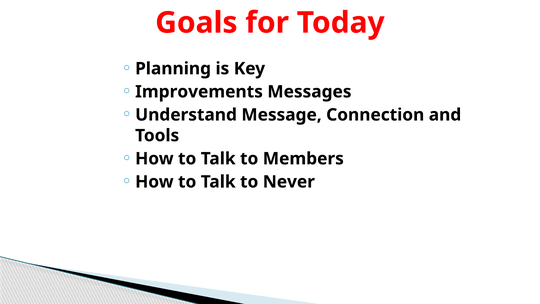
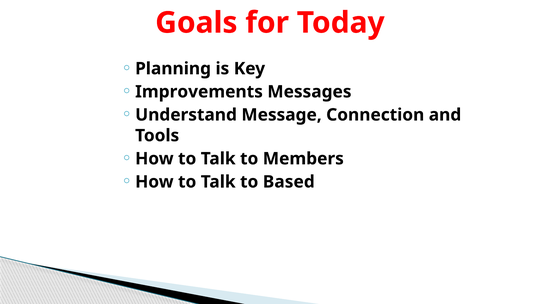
Never: Never -> Based (289, 182)
